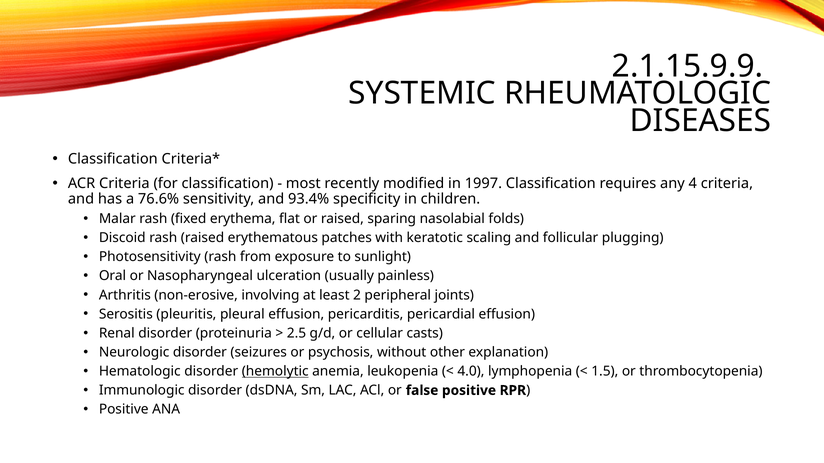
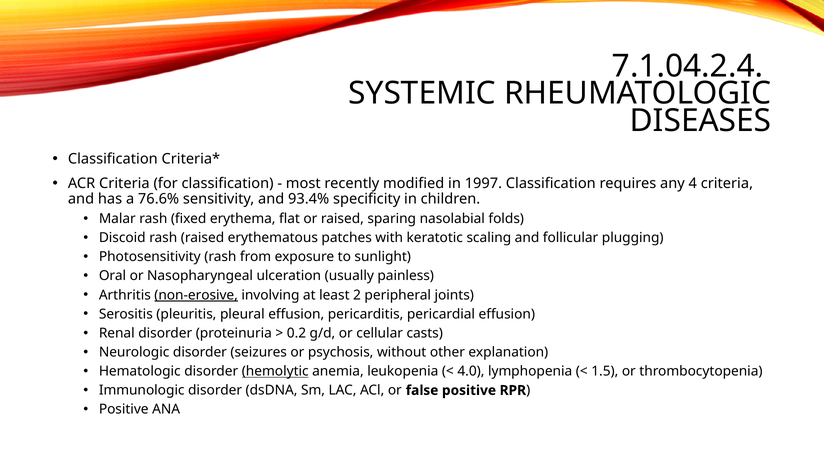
2.1.15.9.9: 2.1.15.9.9 -> 7.1.04.2.4 (688, 66)
non-erosive underline: none -> present (196, 295)
2.5: 2.5 -> 0.2 (296, 333)
